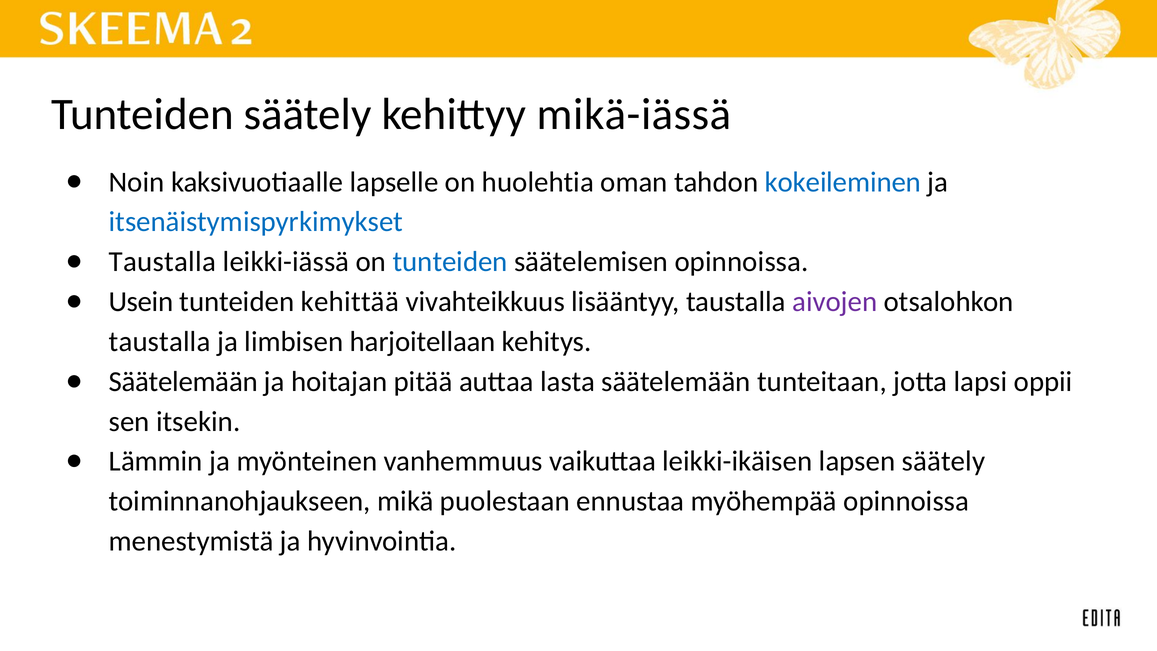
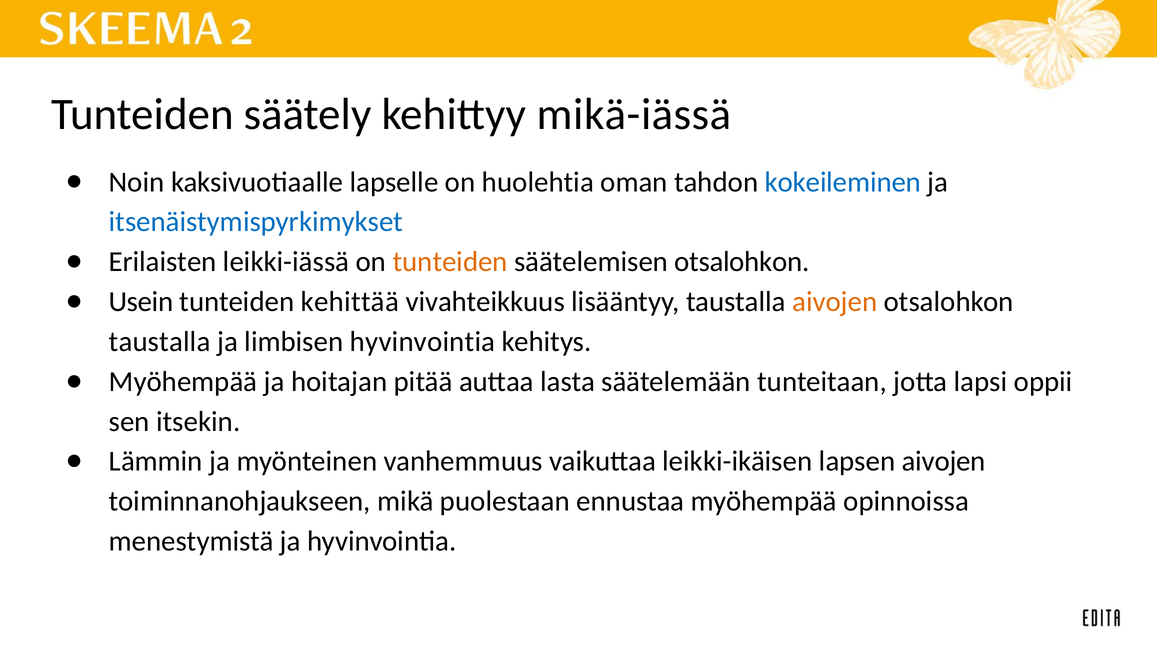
Taustalla: Taustalla -> Erilaisten (163, 262)
tunteiden colour: blue -> orange (450, 262)
säätelemisen opinnoissa: opinnoissa -> otsalohkon (742, 262)
aivojen colour: purple -> orange (835, 302)
limbisen harjoitellaan: harjoitellaan -> hyvinvointia (423, 342)
Säätelemään: Säätelemään -> Myöhempää (183, 381)
lapsen säätely: säätely -> aivojen (944, 461)
